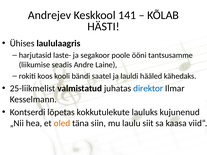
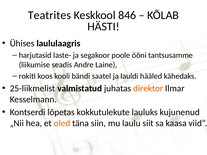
Andrejev: Andrejev -> Teatrites (49, 15)
141: 141 -> 846 (127, 15)
direktor colour: blue -> orange (148, 88)
